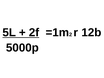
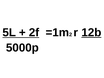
12b underline: none -> present (91, 32)
